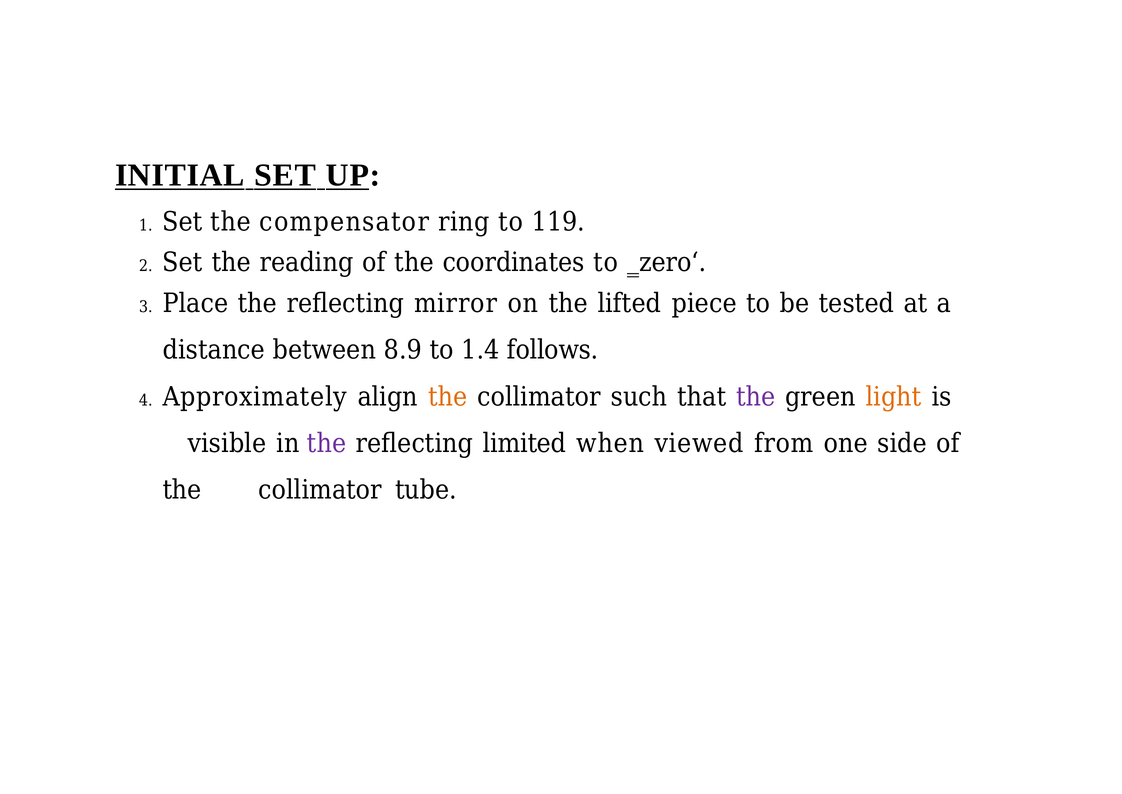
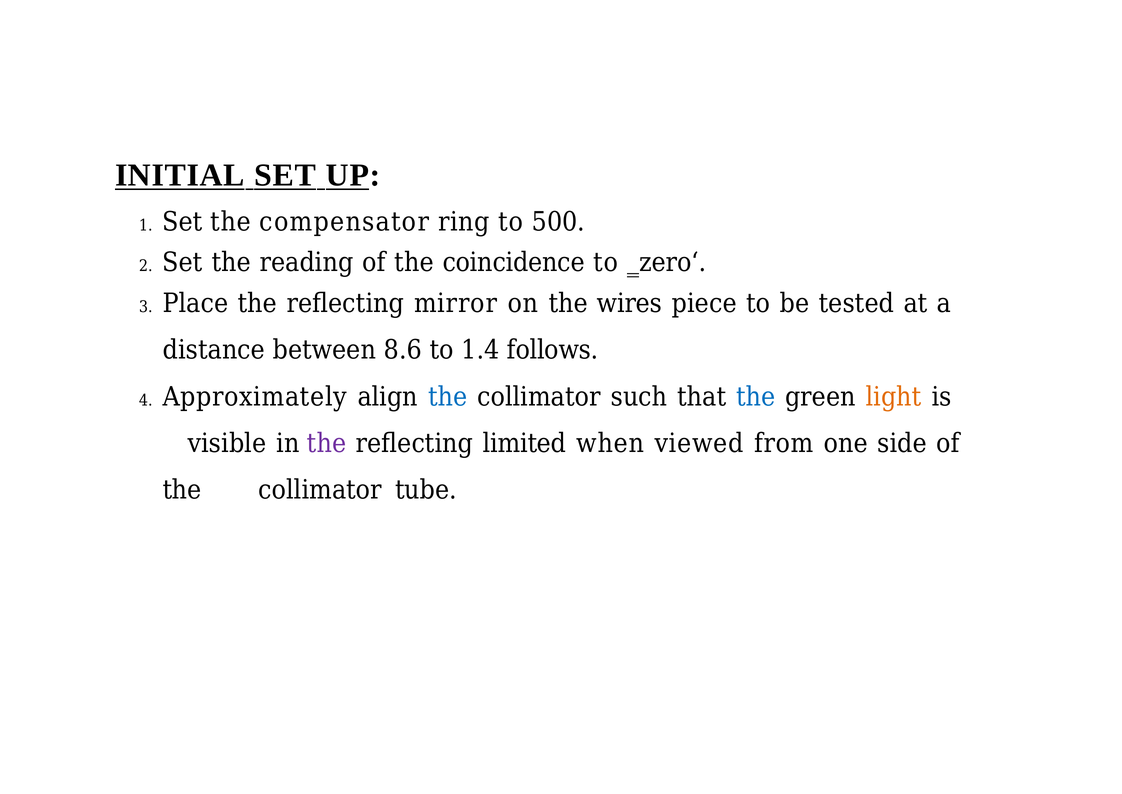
119: 119 -> 500 (558, 222)
coordinates: coordinates -> coincidence (514, 263)
lifted: lifted -> wires (629, 303)
8.9: 8.9 -> 8.6 (403, 350)
the colour: orange -> blue (448, 397)
the colour: purple -> blue (756, 397)
